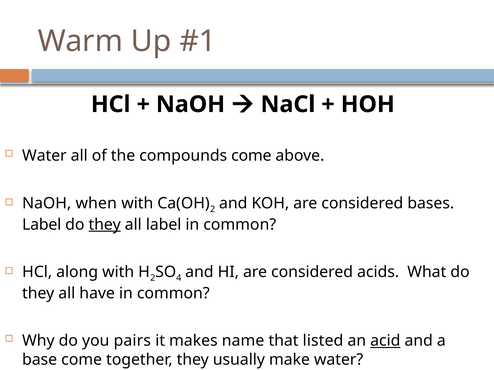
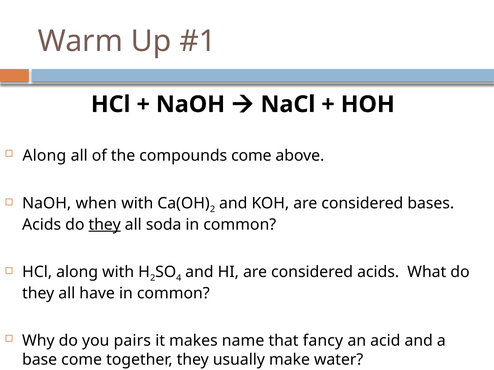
Water: Water -> Along (44, 156)
Label: Label -> Acids (42, 225)
all label: label -> soda (164, 225)
listed: listed -> fancy (323, 341)
acid underline: present -> none (385, 341)
